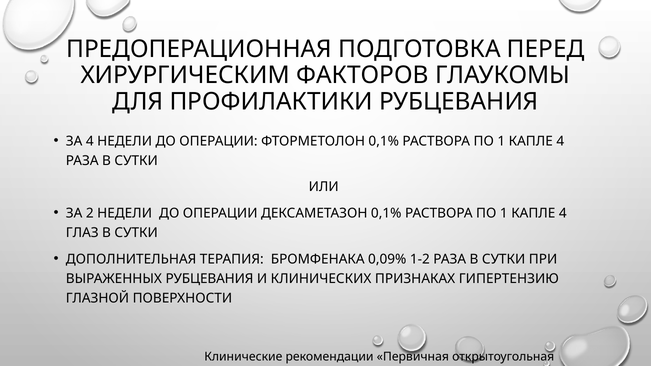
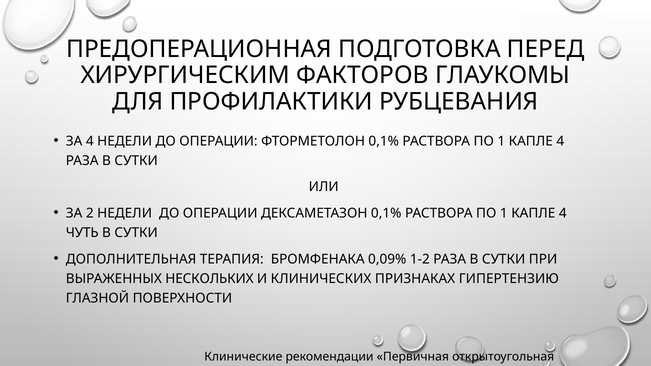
ГЛАЗ: ГЛАЗ -> ЧУТЬ (82, 233)
ВЫРАЖЕННЫХ РУБЦЕВАНИЯ: РУБЦЕВАНИЯ -> НЕСКОЛЬКИХ (209, 279)
